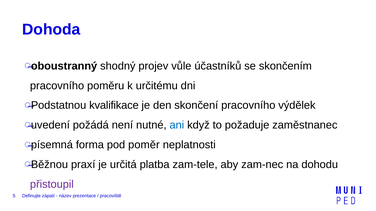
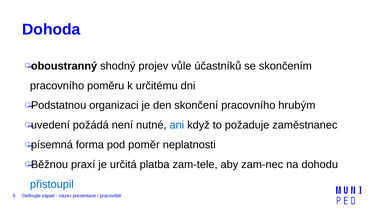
kvalifikace: kvalifikace -> organizaci (114, 106)
výdělek: výdělek -> hrubým (297, 106)
přistoupil colour: purple -> blue (52, 185)
